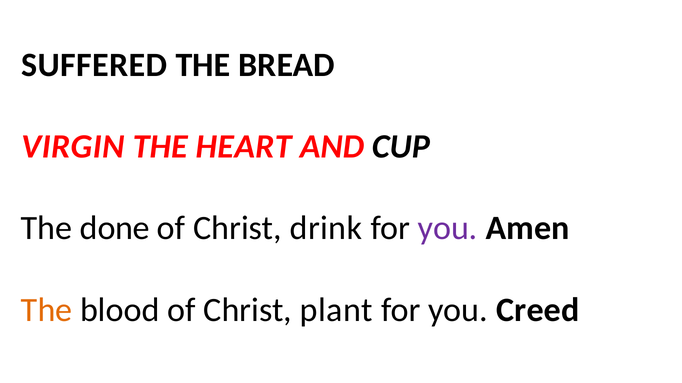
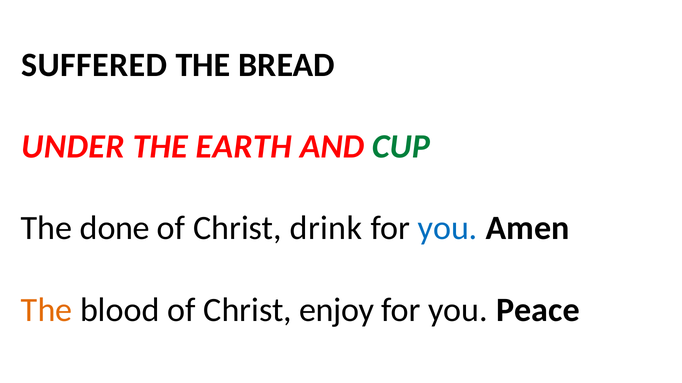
VIRGIN: VIRGIN -> UNDER (73, 147)
HEART: HEART -> EARTH (244, 147)
CUP colour: black -> green (401, 147)
you colour: purple -> blue (448, 229)
plant: plant -> enjoy (337, 310)
Creed: Creed -> Peace (538, 310)
